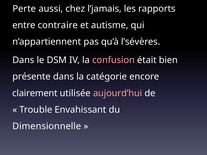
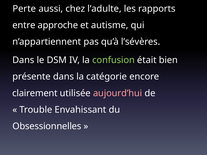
l’jamais: l’jamais -> l’adulte (104, 9)
contraire: contraire -> approche (58, 25)
confusion colour: pink -> light green (113, 60)
Dimensionnelle: Dimensionnelle -> Obsessionnelles (47, 126)
